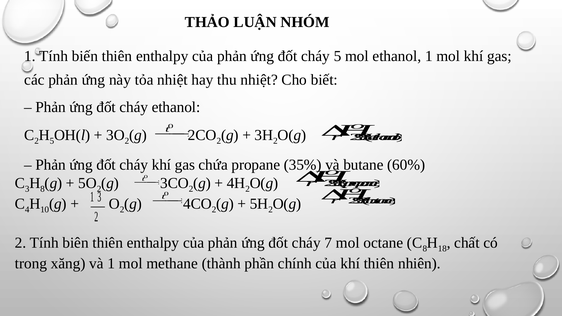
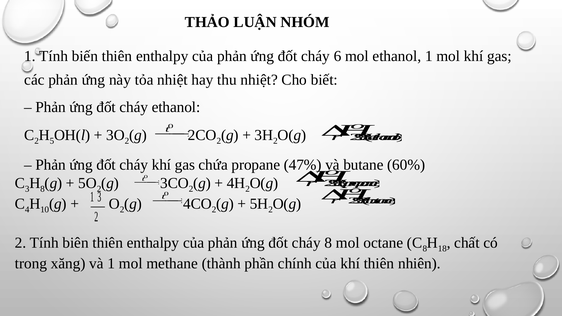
cháy 5: 5 -> 6 (338, 56)
35%: 35% -> 47% (303, 165)
cháy 7: 7 -> 8 (328, 243)
